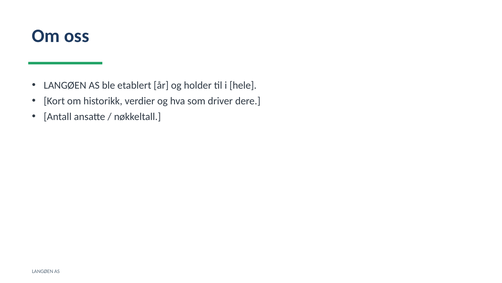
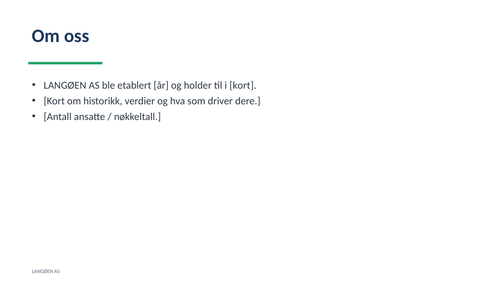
i hele: hele -> kort (243, 85)
